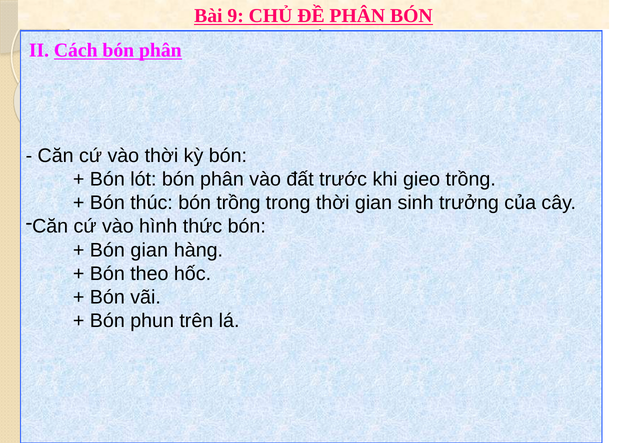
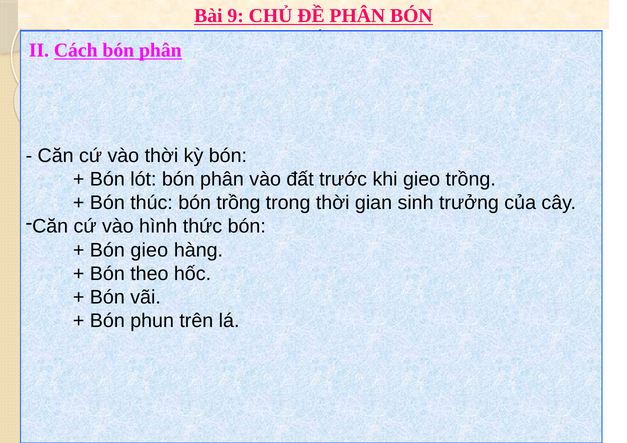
Bón gian: gian -> gieo (149, 250)
